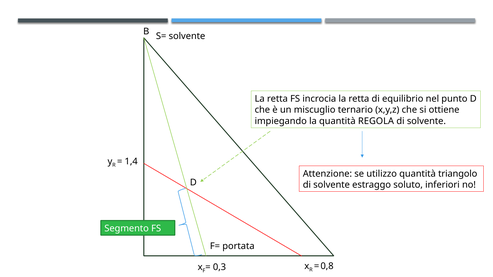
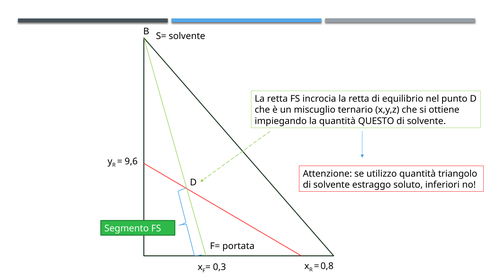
REGOLA: REGOLA -> QUESTO (376, 121)
1,4: 1,4 -> 9,6 (131, 162)
